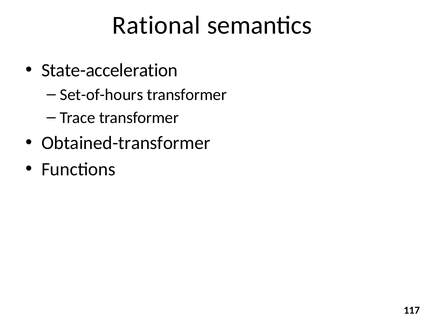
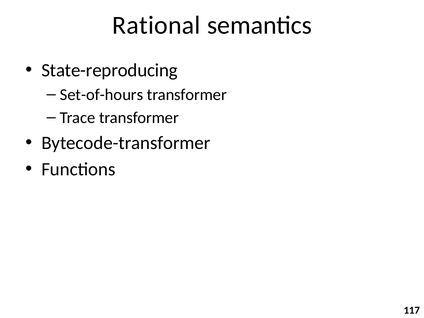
State-acceleration: State-acceleration -> State-reproducing (110, 70)
Obtained-transformer: Obtained-transformer -> Bytecode-transformer (126, 143)
